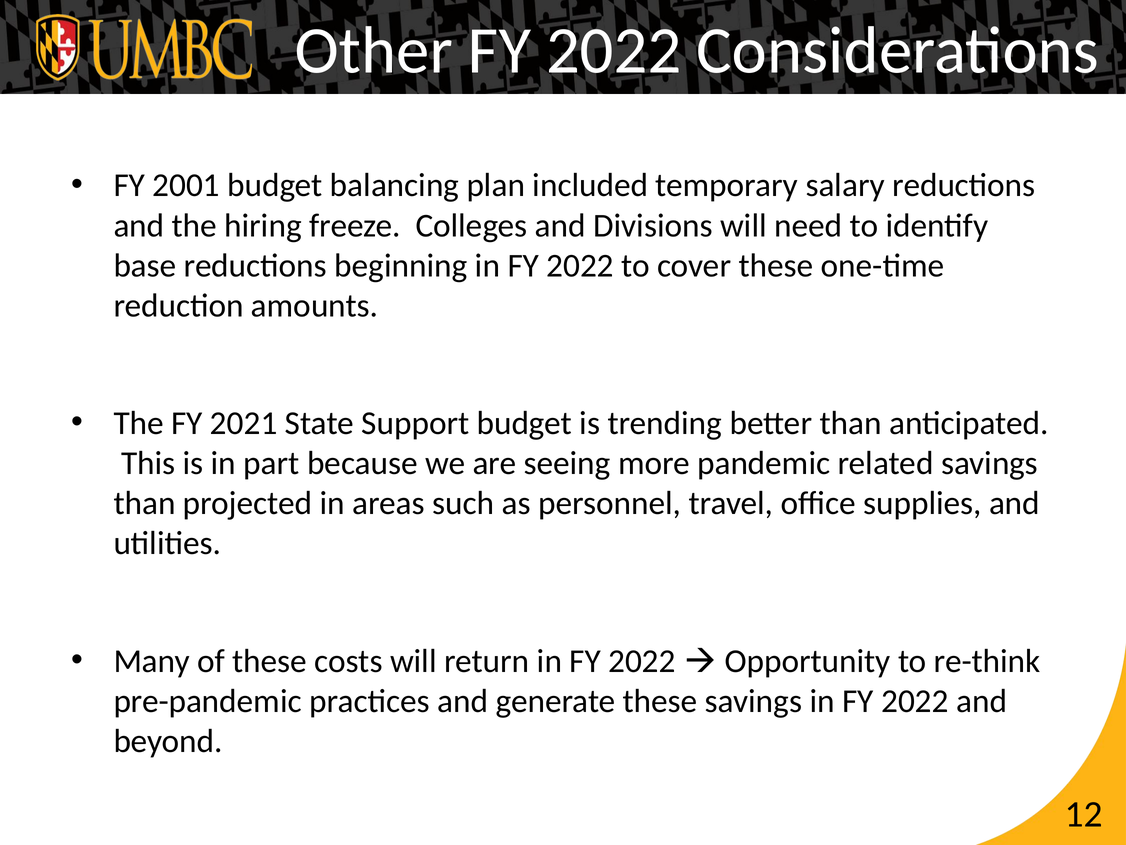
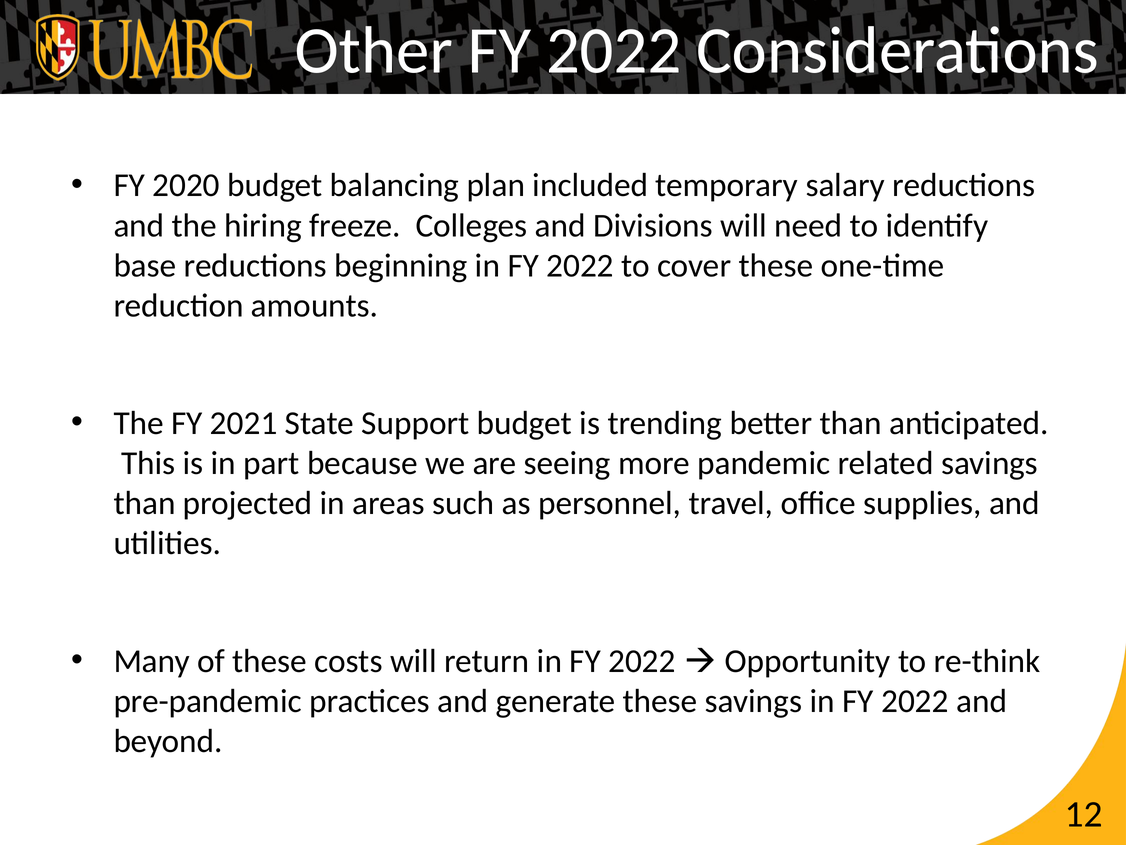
2001: 2001 -> 2020 (186, 185)
